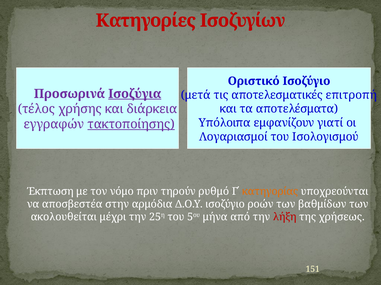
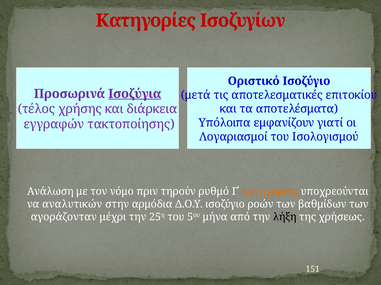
επιτροπή: επιτροπή -> επιτοκίου (351, 95)
τακτοποίησης underline: present -> none (131, 124)
Έκπτωση: Έκπτωση -> Ανάλωση (50, 192)
αποσβεστέα: αποσβεστέα -> αναλυτικών (72, 205)
ακολουθείται: ακολουθείται -> αγοράζονταν (64, 217)
λήξη colour: red -> black (285, 217)
